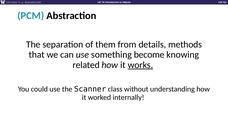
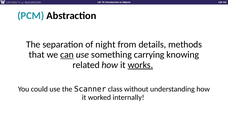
them: them -> night (106, 45)
can underline: none -> present (67, 55)
become: become -> carrying (149, 55)
